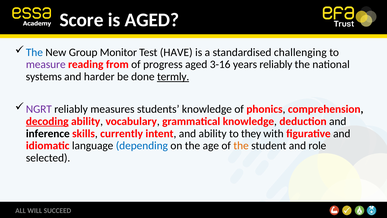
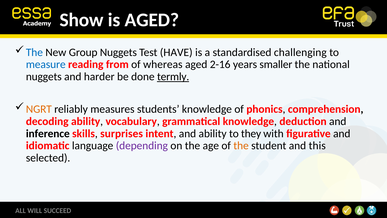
Score: Score -> Show (82, 20)
Group Monitor: Monitor -> Nuggets (118, 52)
measure colour: purple -> blue (46, 64)
progress: progress -> whereas (163, 64)
3-16: 3-16 -> 2-16 (220, 64)
years reliably: reliably -> smaller (276, 64)
systems: systems -> nuggets (44, 77)
NGRT colour: purple -> orange (39, 109)
decoding underline: present -> none (47, 121)
currently: currently -> surprises (122, 133)
depending colour: blue -> purple (142, 146)
role: role -> this (317, 146)
